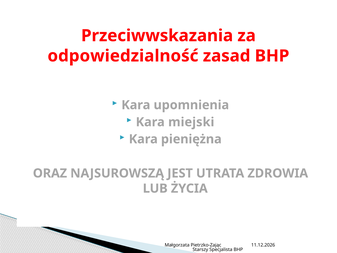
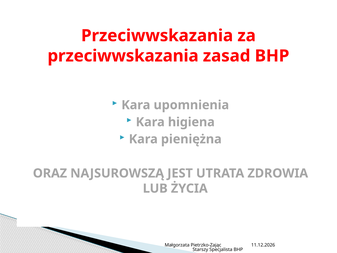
odpowiedzialność: odpowiedzialność -> przeciwwskazania (123, 56)
miejski: miejski -> higiena (191, 122)
